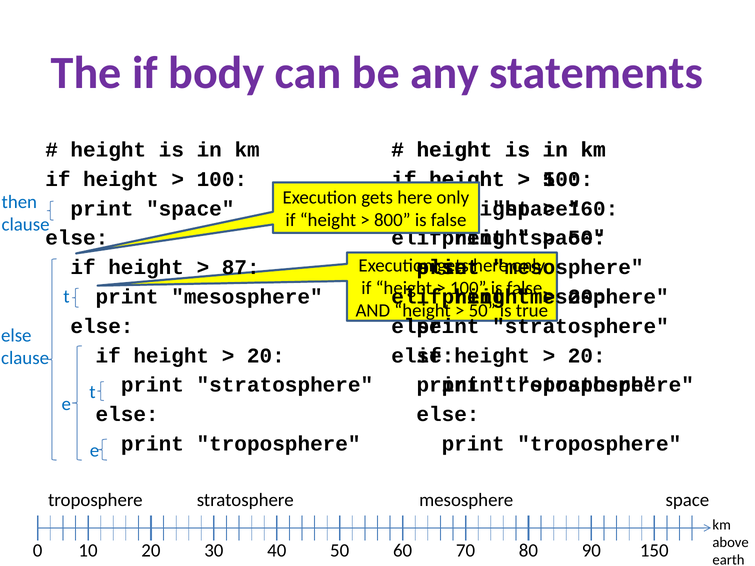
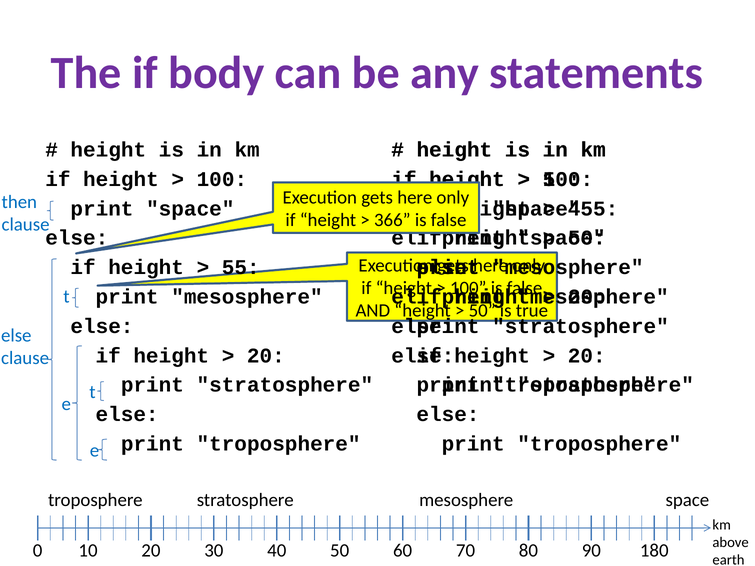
160: 160 -> 455 (593, 209)
800: 800 -> 366 (392, 220)
87: 87 -> 55 (241, 268)
150: 150 -> 180 (654, 551)
